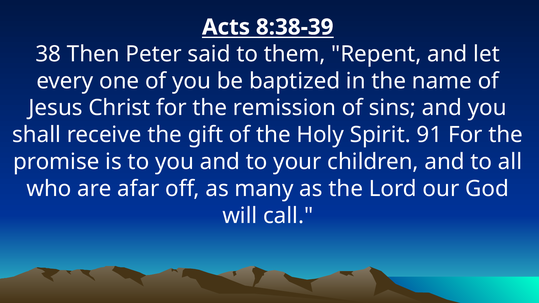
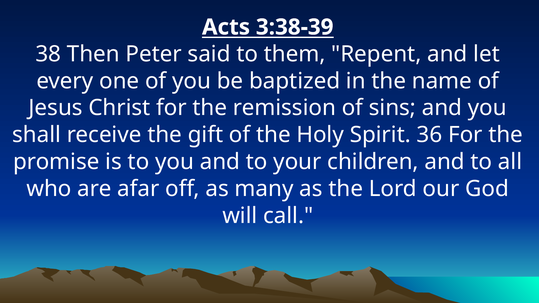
8:38-39: 8:38-39 -> 3:38-39 (295, 27)
91: 91 -> 36 (429, 135)
